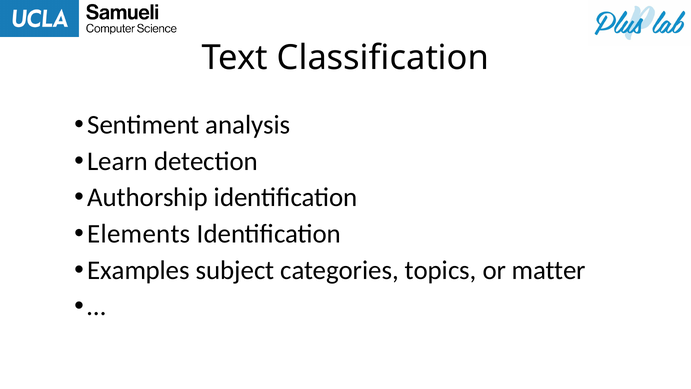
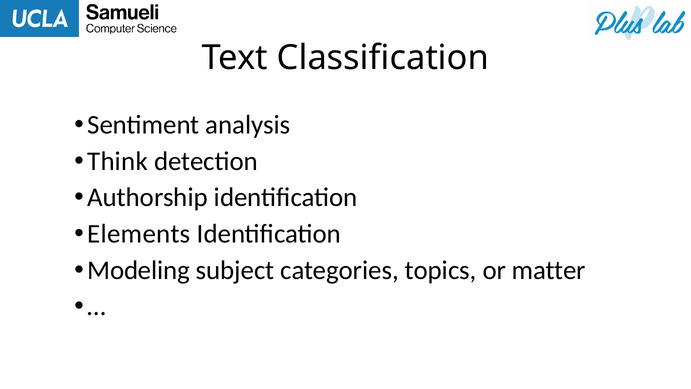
Learn: Learn -> Think (118, 161)
Examples: Examples -> Modeling (138, 270)
